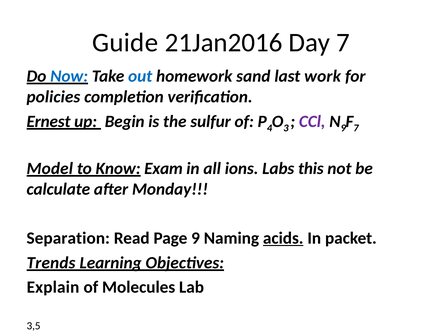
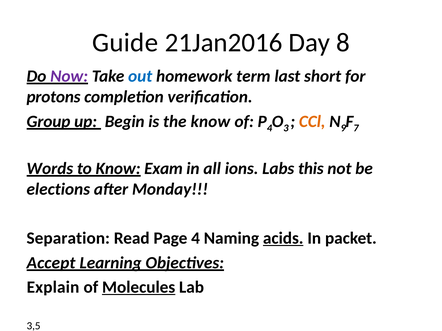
Day 7: 7 -> 8 (343, 43)
Now colour: blue -> purple (69, 76)
sand: sand -> term (253, 76)
work: work -> short (323, 76)
policies: policies -> protons (54, 97)
Ernest: Ernest -> Group (48, 122)
the sulfur: sulfur -> know (210, 122)
CCl colour: purple -> orange (312, 122)
Model: Model -> Words (50, 169)
calculate: calculate -> elections (58, 189)
Page 9: 9 -> 4 (196, 239)
Trends: Trends -> Accept (51, 263)
Molecules underline: none -> present (139, 288)
